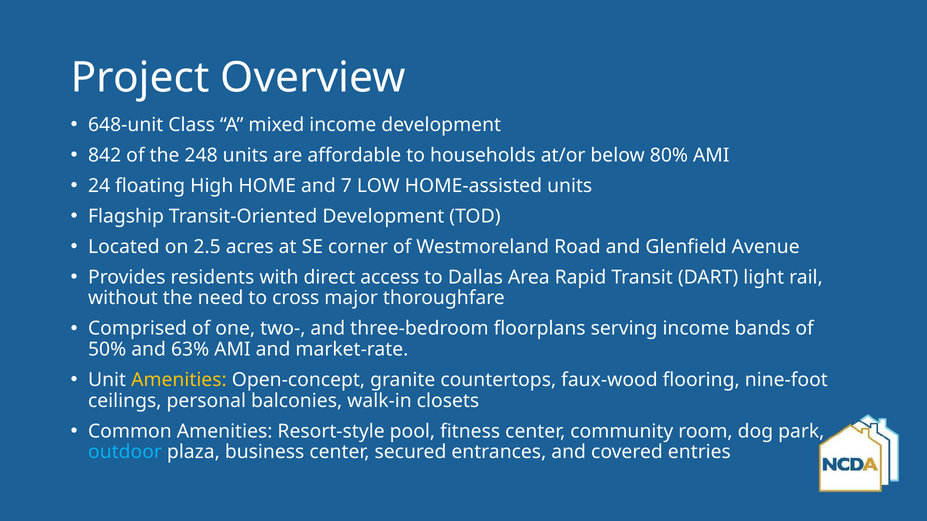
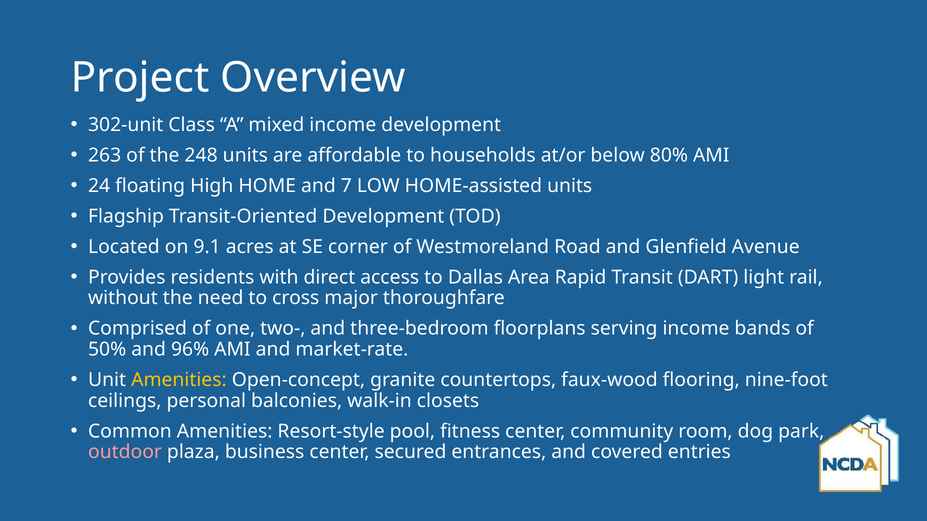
648-unit: 648-unit -> 302-unit (126, 125)
842: 842 -> 263 (105, 155)
2.5: 2.5 -> 9.1 (207, 247)
63%: 63% -> 96% (190, 350)
outdoor colour: light blue -> pink (125, 452)
